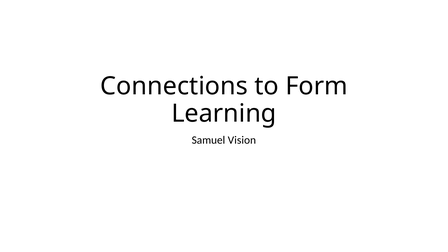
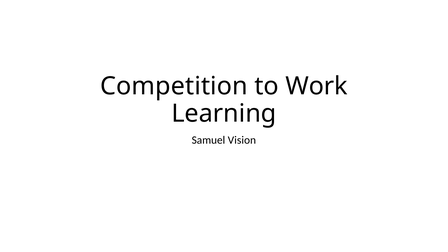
Connections: Connections -> Competition (174, 86)
Form: Form -> Work (317, 86)
